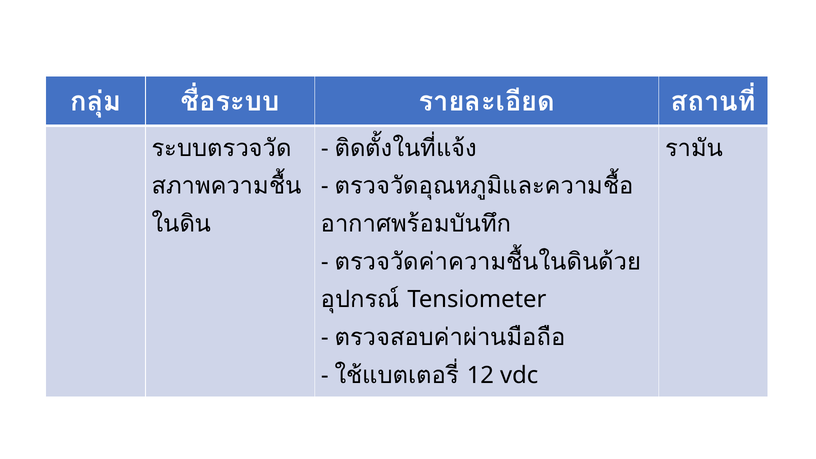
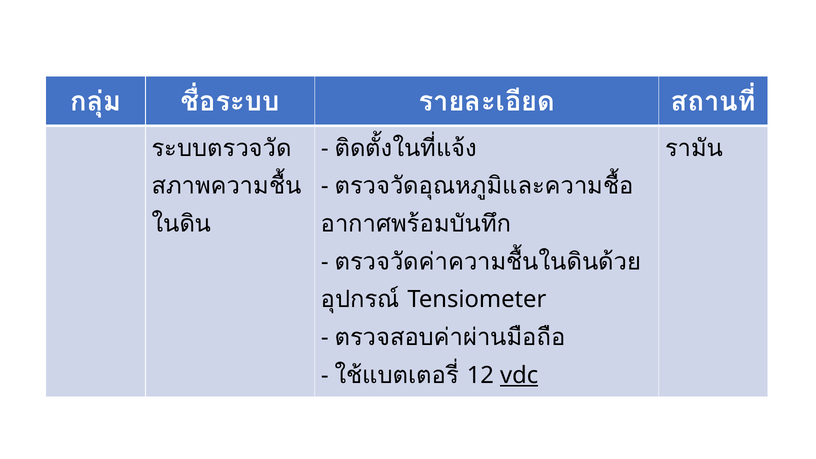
vdc underline: none -> present (519, 375)
